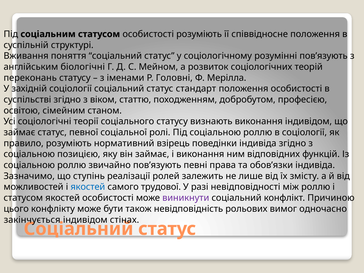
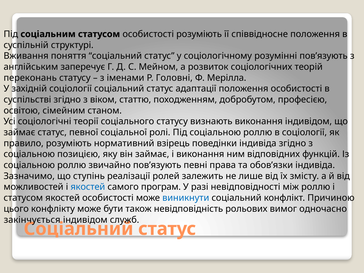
біологічні: біологічні -> заперечує (83, 67)
стандарт: стандарт -> адаптації (196, 89)
трудової: трудової -> програм (161, 187)
виникнути colour: purple -> blue (186, 198)
стінах: стінах -> служб (125, 220)
